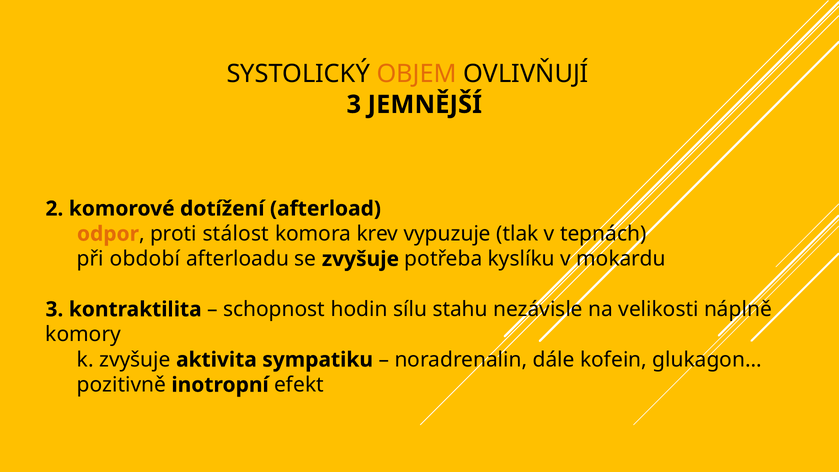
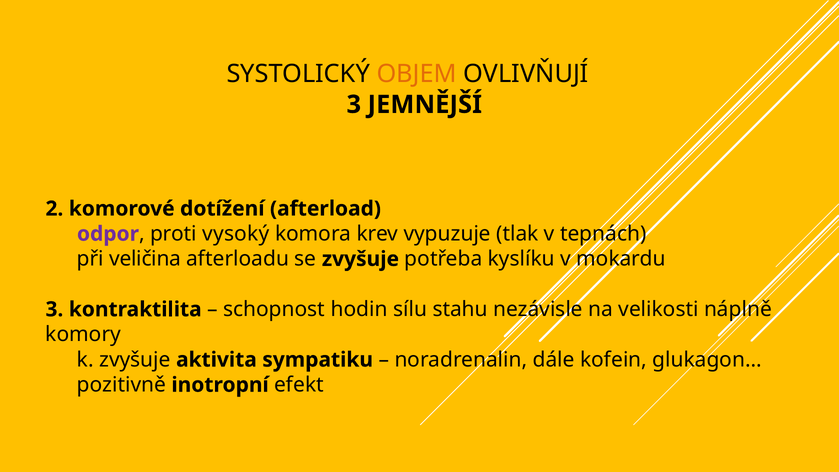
odpor colour: orange -> purple (108, 234)
stálost: stálost -> vysoký (236, 234)
období: období -> veličina (145, 259)
